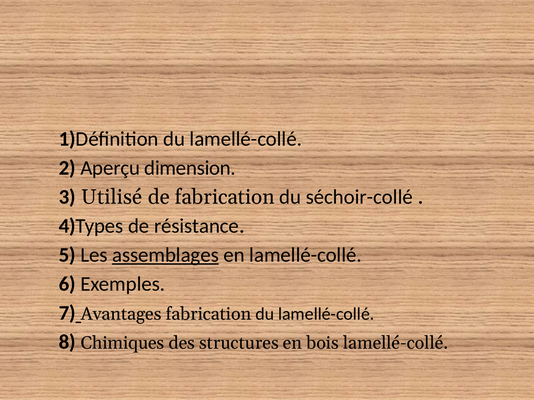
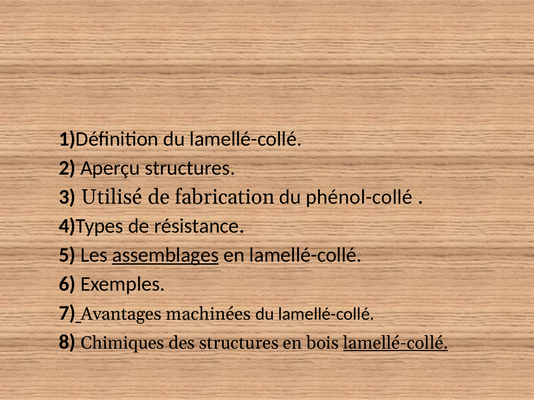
Aperçu dimension: dimension -> structures (190, 168)
séchoir-collé: séchoir-collé -> phénol-collé (359, 197)
Avantages fabrication: fabrication -> machinées (208, 314)
lamellé-collé underline: none -> present (396, 343)
